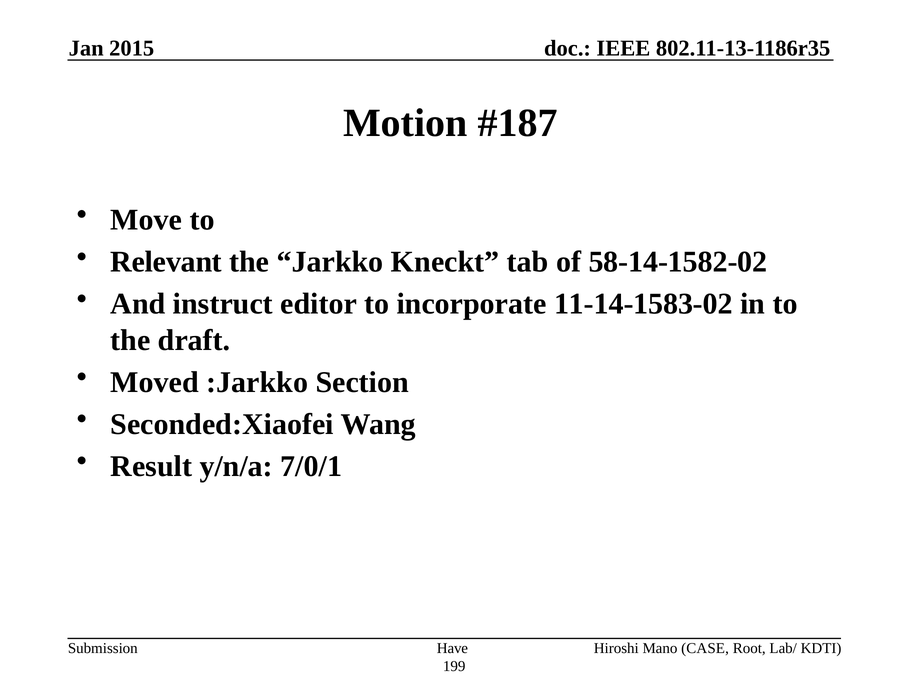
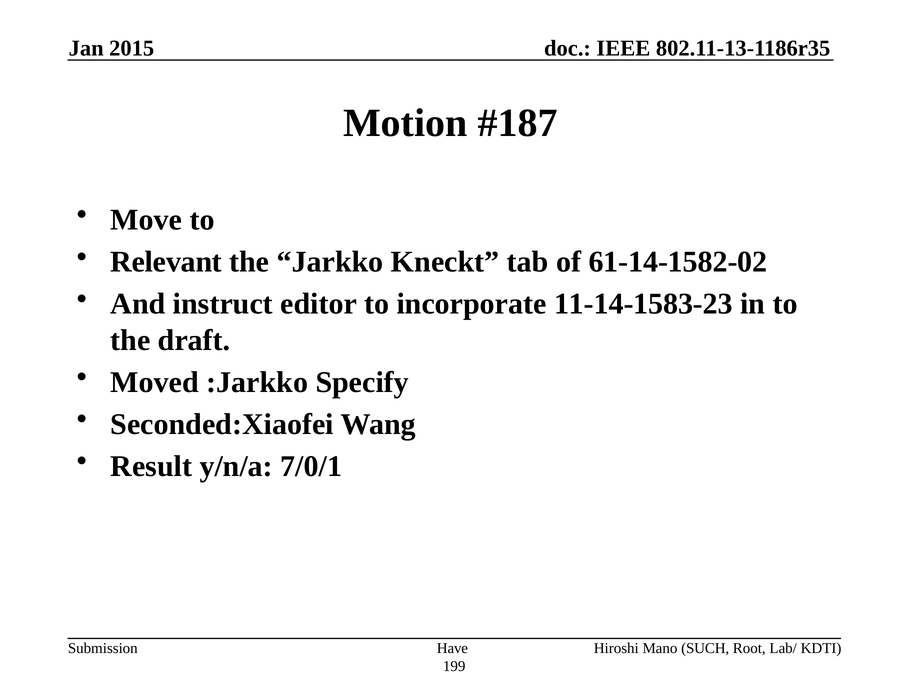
58-14-1582-02: 58-14-1582-02 -> 61-14-1582-02 (678, 262)
11-14-1583-02: 11-14-1583-02 -> 11-14-1583-23 (643, 304)
Section: Section -> Specify (362, 382)
CASE: CASE -> SUCH (705, 648)
